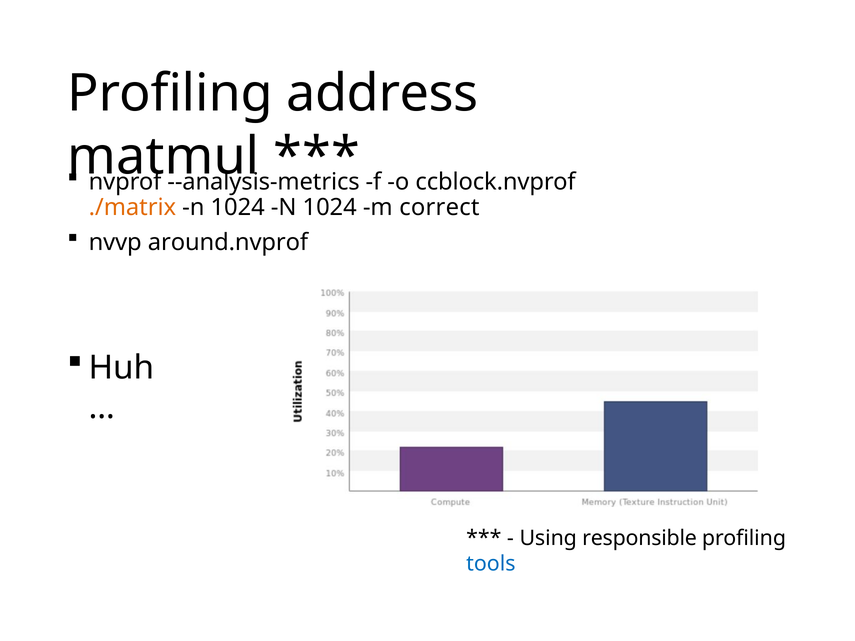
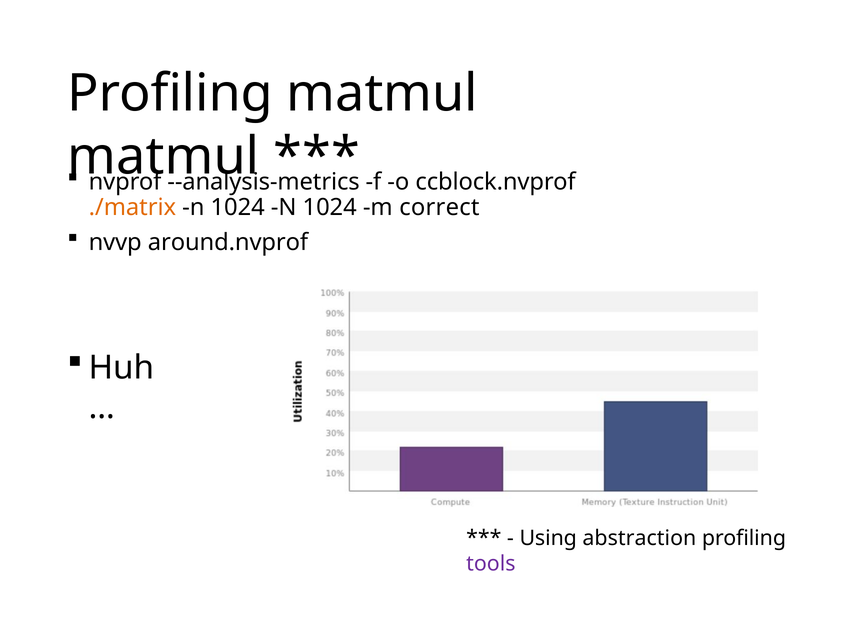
Profiling address: address -> matmul (382, 94)
responsible: responsible -> abstraction (639, 538)
tools colour: blue -> purple (491, 564)
